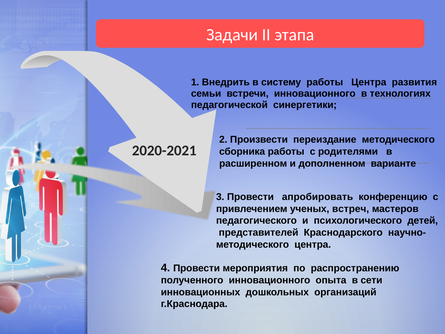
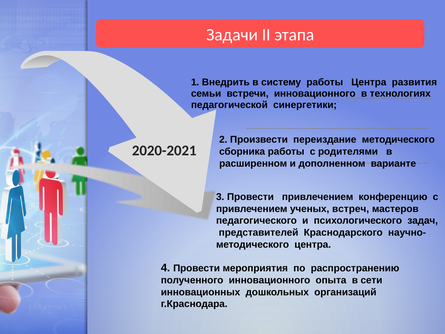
Провести апробировать: апробировать -> привлечением (318, 197)
детей: детей -> задач (423, 221)
